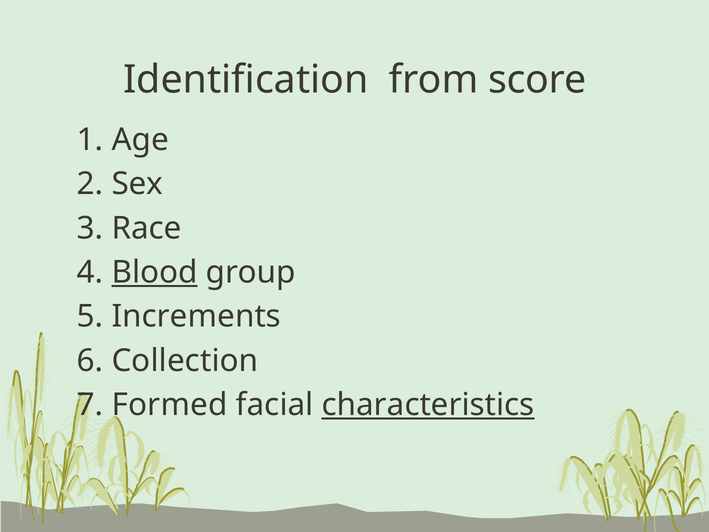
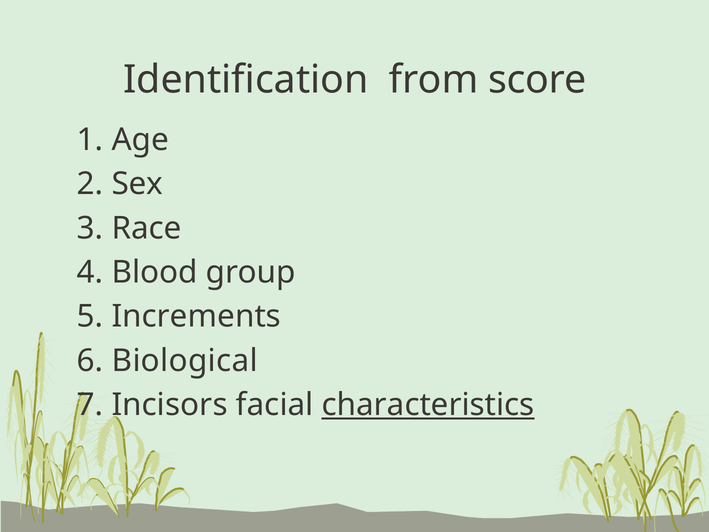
Blood underline: present -> none (155, 272)
Collection: Collection -> Biological (185, 360)
Formed: Formed -> Incisors (170, 405)
